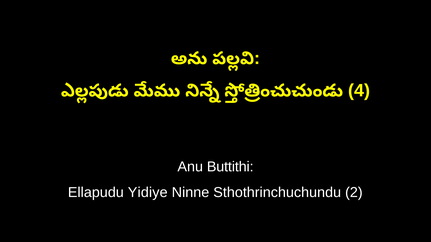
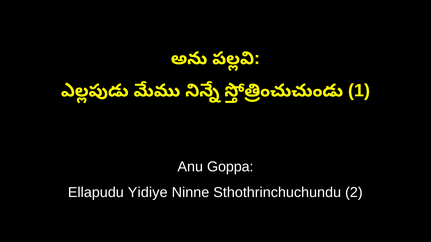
4: 4 -> 1 (359, 91)
Buttithi: Buttithi -> Goppa (230, 167)
